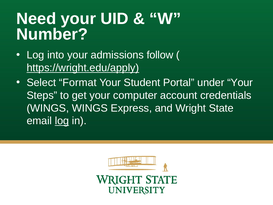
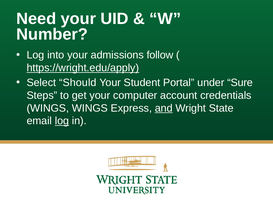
Format: Format -> Should (78, 83)
under Your: Your -> Sure (240, 83)
and underline: none -> present (164, 108)
